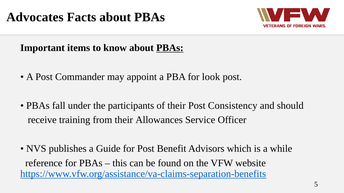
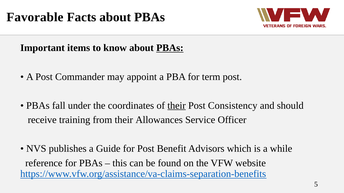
Advocates: Advocates -> Favorable (35, 17)
look: look -> term (211, 77)
participants: participants -> coordinates (131, 106)
their underline: none -> present (177, 106)
